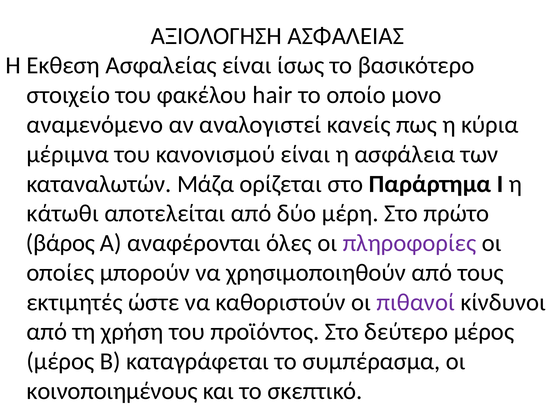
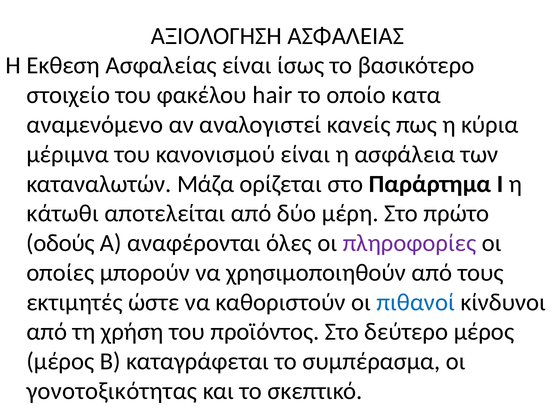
μονο: μονο -> κατα (416, 95)
βάρος: βάρος -> οδούς (60, 243)
πιθανοί colour: purple -> blue (416, 302)
κοινοποιημένους: κοινοποιημένους -> γονοτοξικότητας (112, 391)
